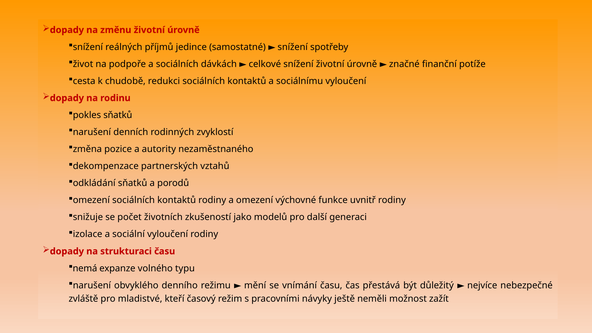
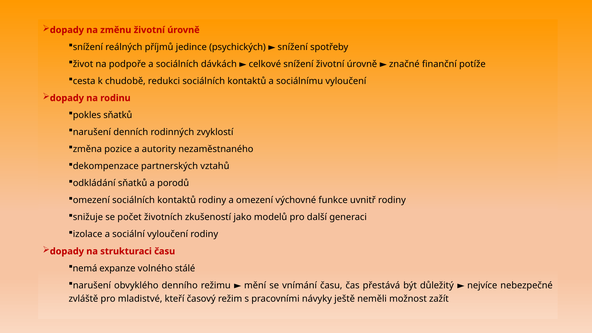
samostatné: samostatné -> psychických (237, 47)
typu: typu -> stálé (185, 268)
